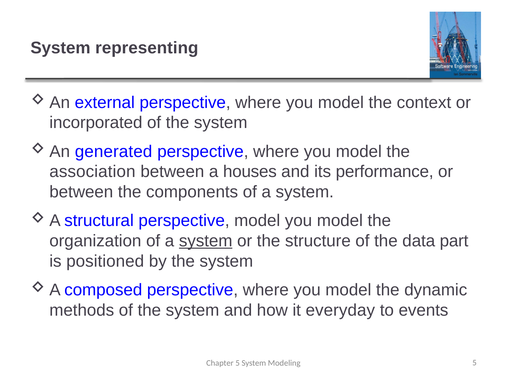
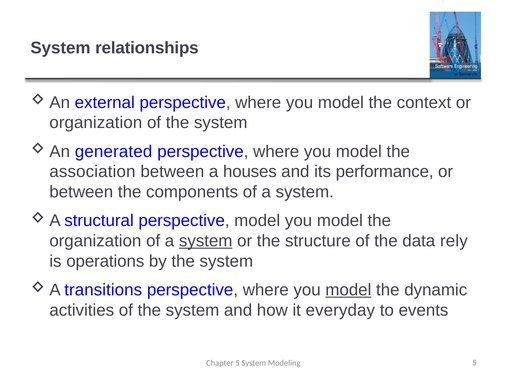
representing: representing -> relationships (147, 48)
incorporated: incorporated -> organization (96, 123)
part: part -> rely (454, 241)
positioned: positioned -> operations (105, 261)
composed: composed -> transitions (103, 290)
model underline: none -> present (348, 290)
methods: methods -> activities (82, 310)
